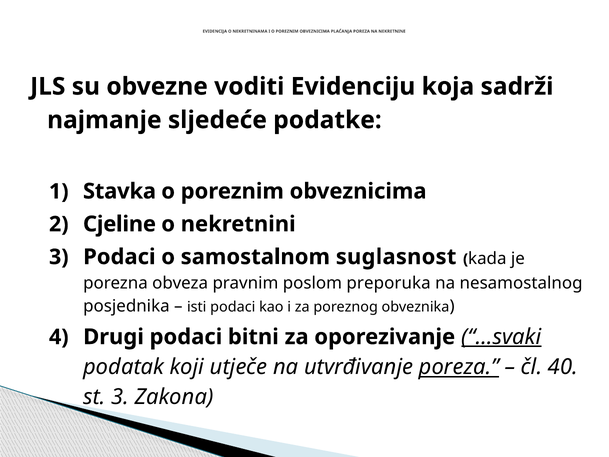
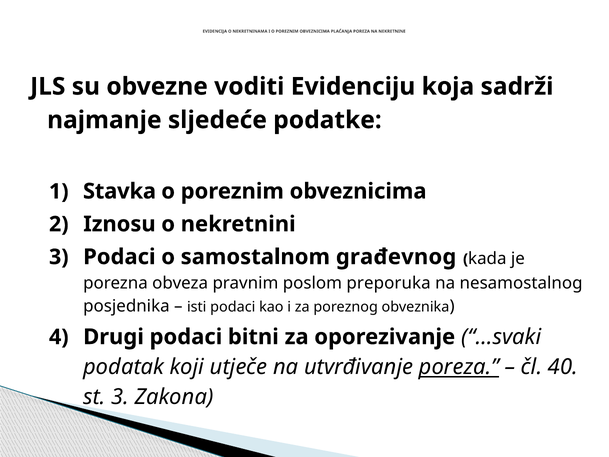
Cjeline: Cjeline -> Iznosu (119, 224)
suglasnost: suglasnost -> građevnog (396, 257)
…svaki underline: present -> none (501, 337)
